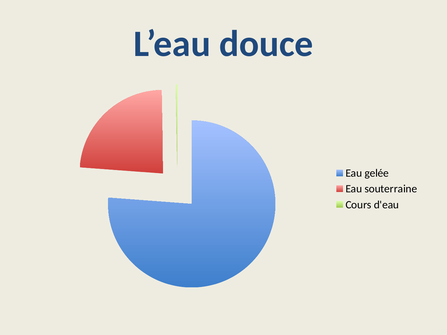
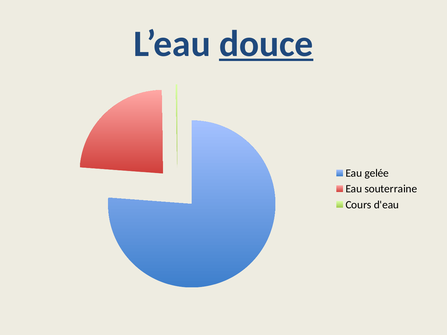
douce underline: none -> present (266, 44)
